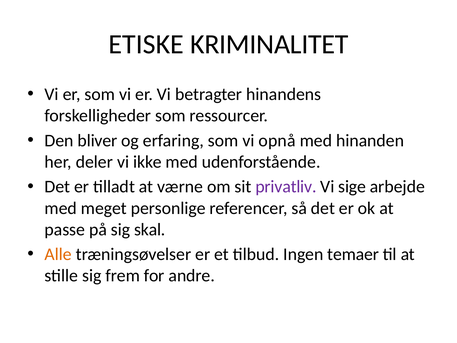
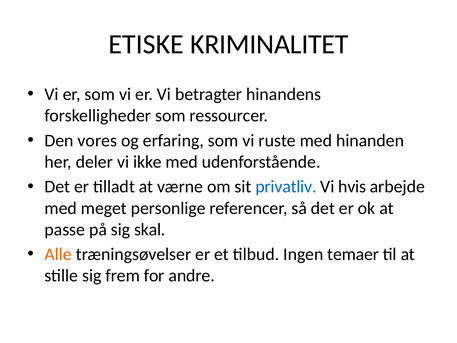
bliver: bliver -> vores (97, 140)
opnå: opnå -> ruste (277, 140)
privatliv colour: purple -> blue (286, 187)
sige: sige -> hvis (352, 187)
